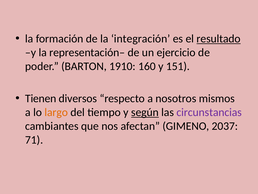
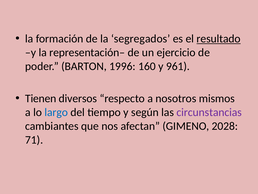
integración: integración -> segregados (141, 39)
1910: 1910 -> 1996 (122, 66)
151: 151 -> 961 (178, 66)
largo colour: orange -> blue (56, 112)
según underline: present -> none (145, 112)
2037: 2037 -> 2028 (225, 126)
